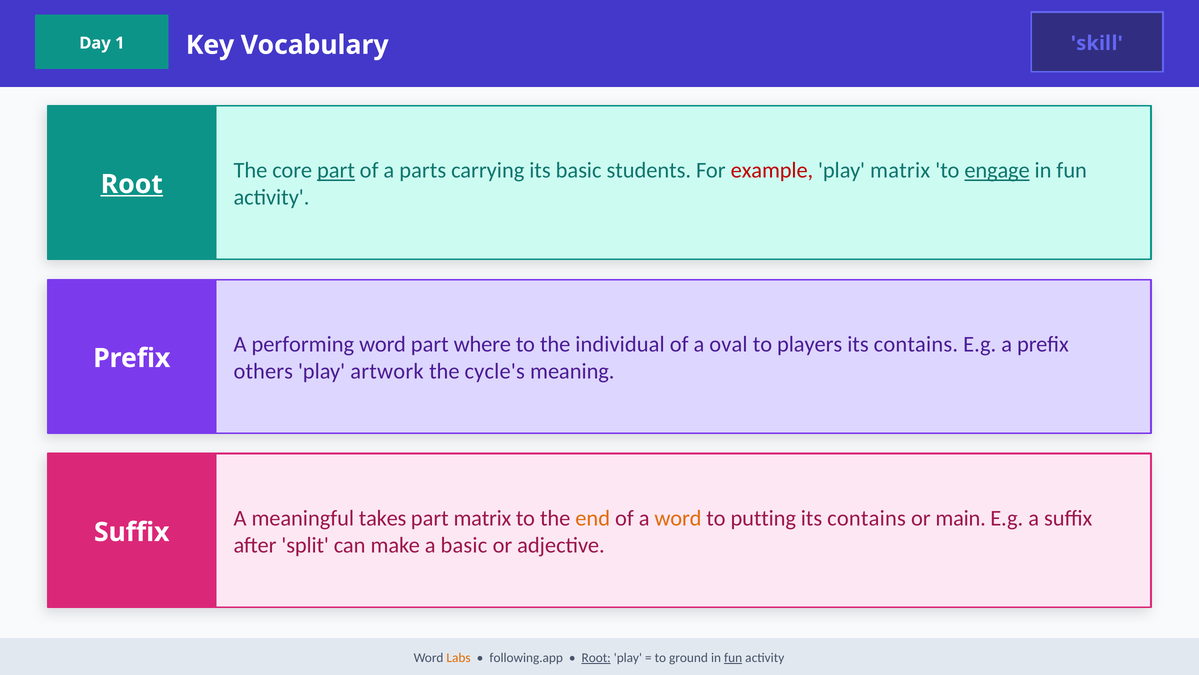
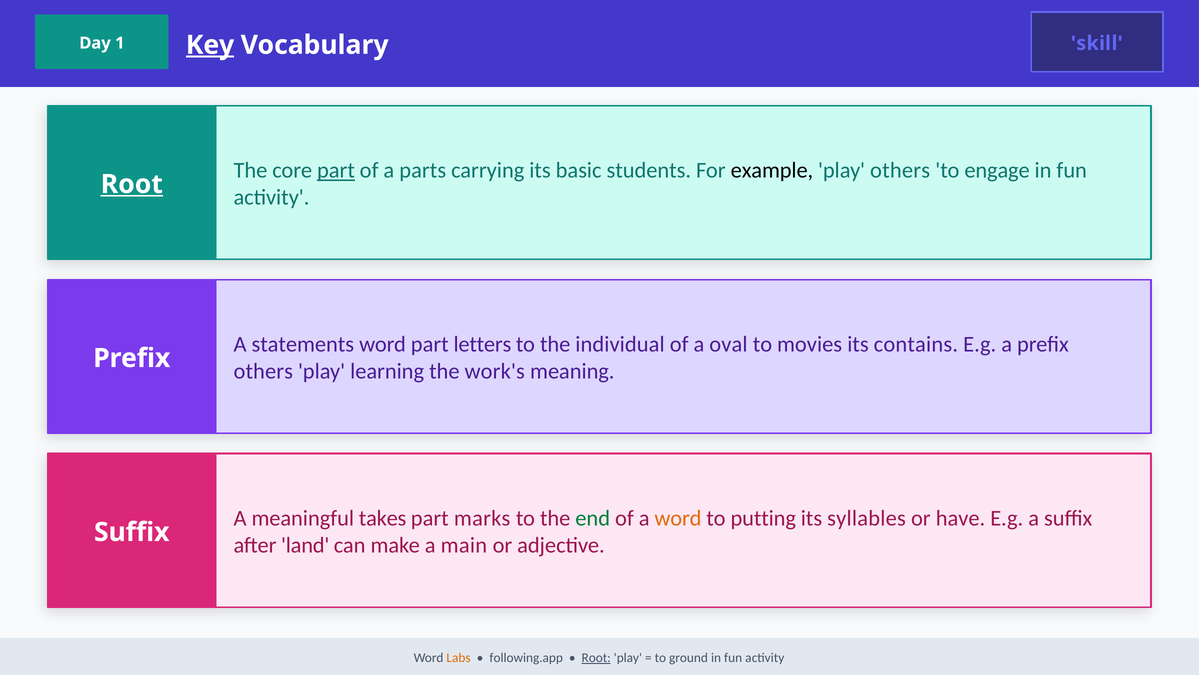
Key underline: none -> present (210, 45)
example colour: red -> black (772, 170)
play matrix: matrix -> others (900, 170)
engage underline: present -> none (997, 170)
performing: performing -> statements (303, 344)
where: where -> letters (482, 344)
players: players -> movies (810, 344)
artwork: artwork -> learning (387, 371)
cycle's: cycle's -> work's (495, 371)
part matrix: matrix -> marks (482, 518)
end colour: orange -> green (593, 518)
contains: contains -> syllables (867, 518)
main: main -> have (961, 518)
split: split -> land (305, 545)
a basic: basic -> main (464, 545)
fun underline: present -> none (733, 657)
